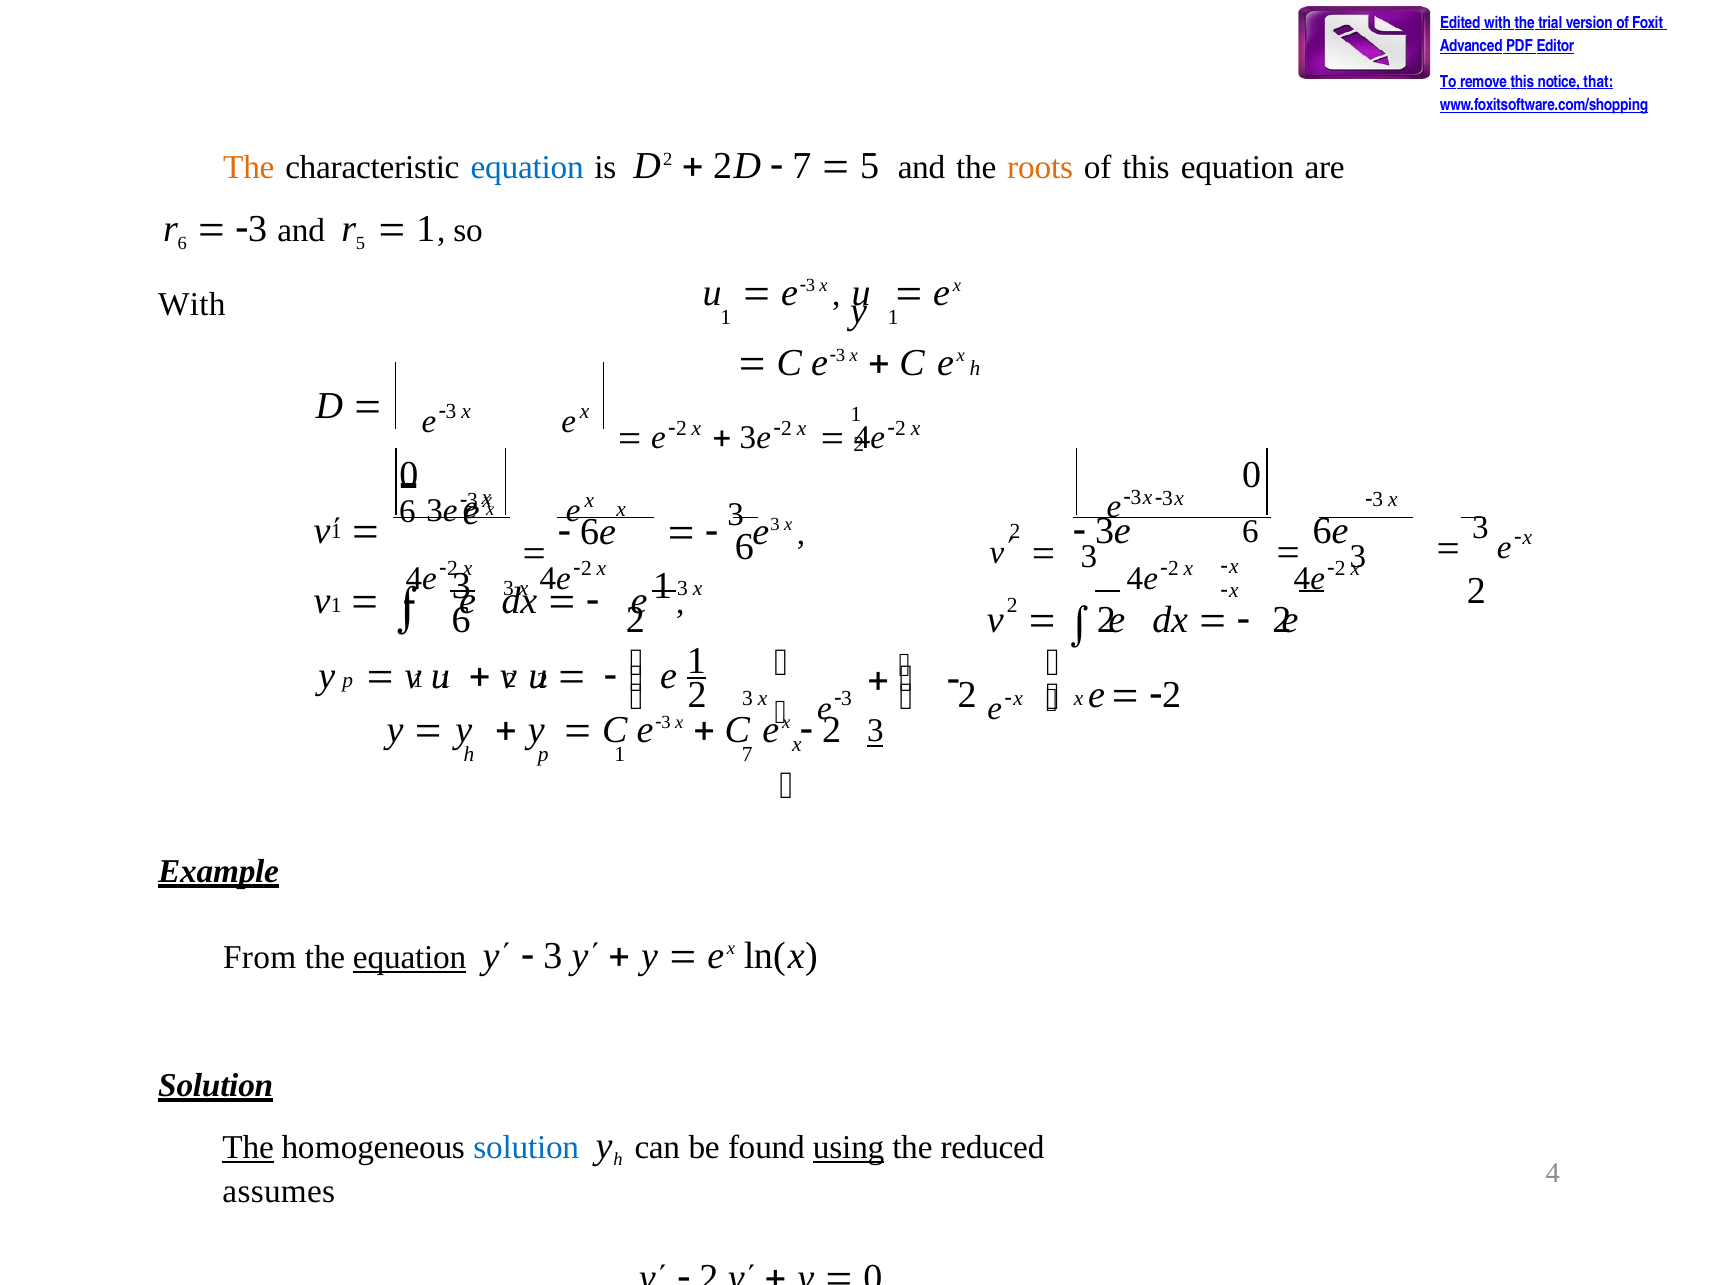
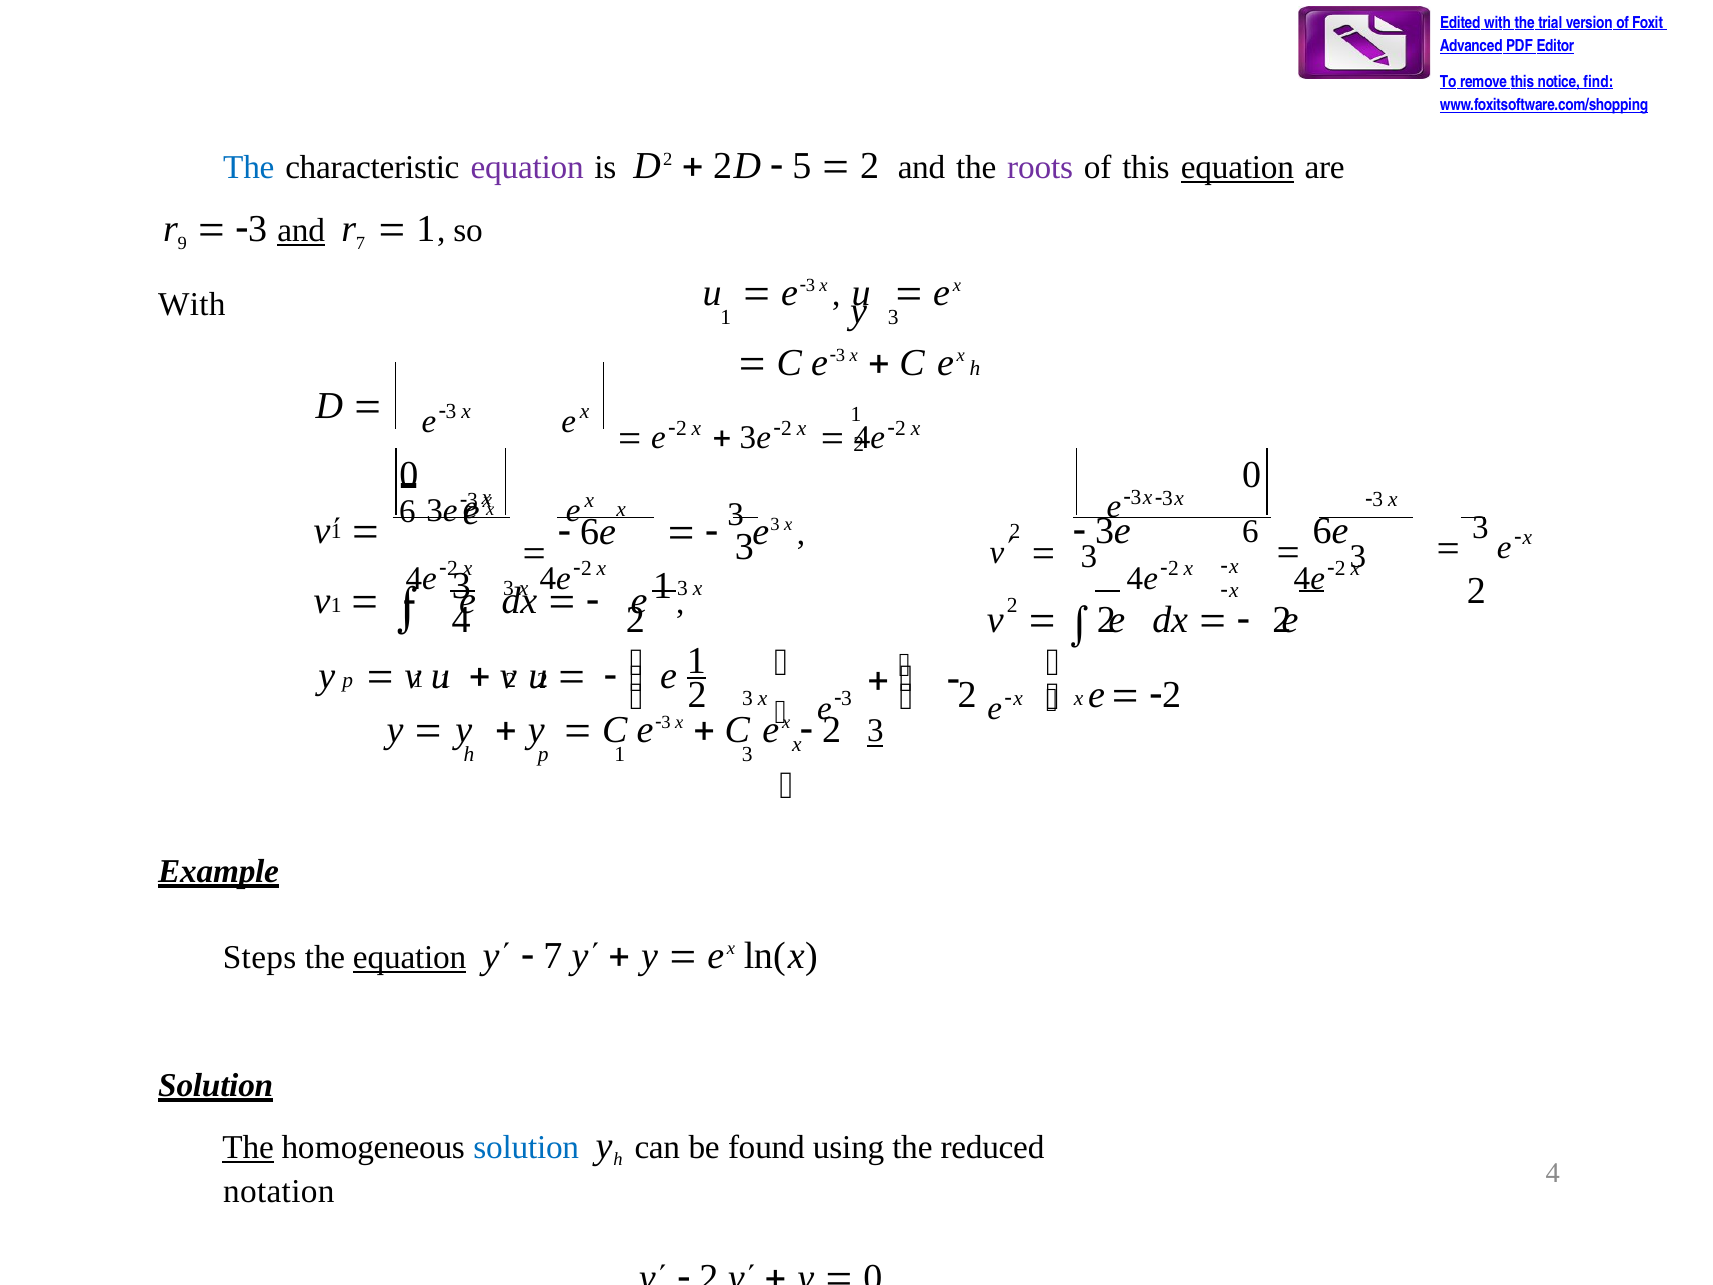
that: that -> find (1598, 82)
The colour: orange -> blue (249, 168)
equation colour: blue -> purple (527, 168)
7: 7 -> 5 (802, 166)
5: 5 -> 2 (870, 166)
roots colour: orange -> purple (1040, 168)
equation underline: none -> present (1237, 168)
6: 6 -> 9 (182, 243)
and underline: none -> present (301, 230)
5: 5 -> 7 (360, 243)
1: 1 -> 3 (893, 317)
6: 6 -> 3 (744, 547)
6: 6 -> 4 (461, 620)
p 1 7: 7 -> 3 (747, 754)
From: From -> Steps (260, 957)
3: 3 -> 7 (553, 955)
using underline: present -> none (849, 1147)
assumes: assumes -> notation (279, 1192)
